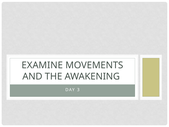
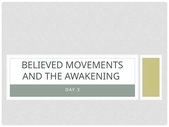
EXAMINE: EXAMINE -> BELIEVED (42, 65)
